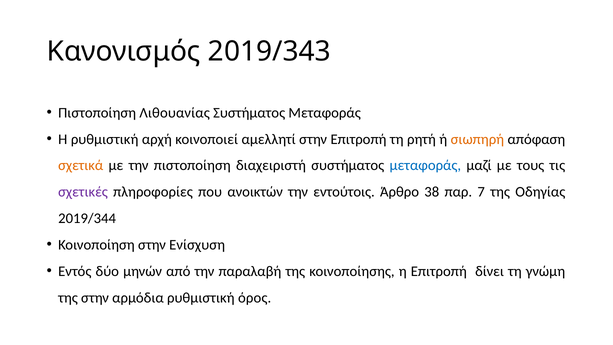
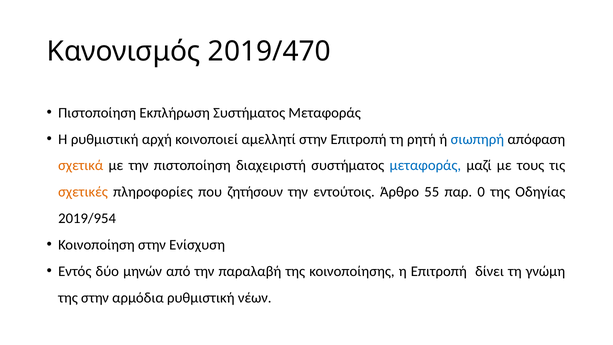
2019/343: 2019/343 -> 2019/470 (269, 51)
Λιθουανίας: Λιθουανίας -> Εκπλήρωση (175, 113)
σιωπηρή colour: orange -> blue (477, 139)
σχετικές colour: purple -> orange (83, 192)
ανοικτών: ανοικτών -> ζητήσουν (255, 192)
38: 38 -> 55 (432, 192)
7: 7 -> 0 (481, 192)
2019/344: 2019/344 -> 2019/954 (87, 218)
όρος: όρος -> νέων (255, 298)
